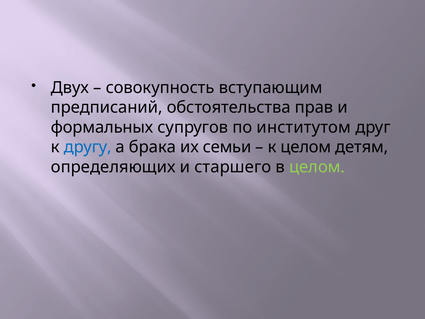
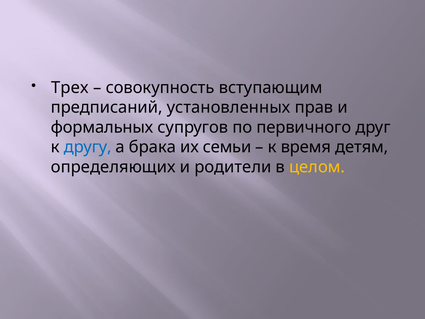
Двух: Двух -> Трех (70, 88)
обстоятельства: обстоятельства -> установленных (229, 107)
институтом: институтом -> первичного (304, 127)
к целом: целом -> время (306, 147)
старшего: старшего -> родители (233, 167)
целом colour: light green -> yellow (317, 167)
